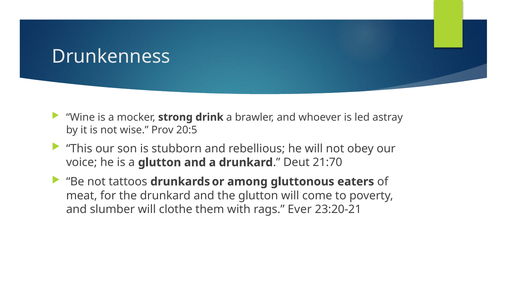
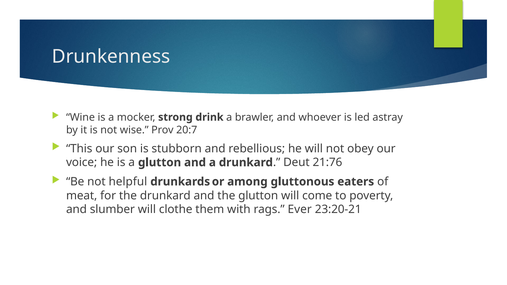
20:5: 20:5 -> 20:7 (187, 130)
21:70: 21:70 -> 21:76 (327, 163)
tattoos: tattoos -> helpful (128, 182)
